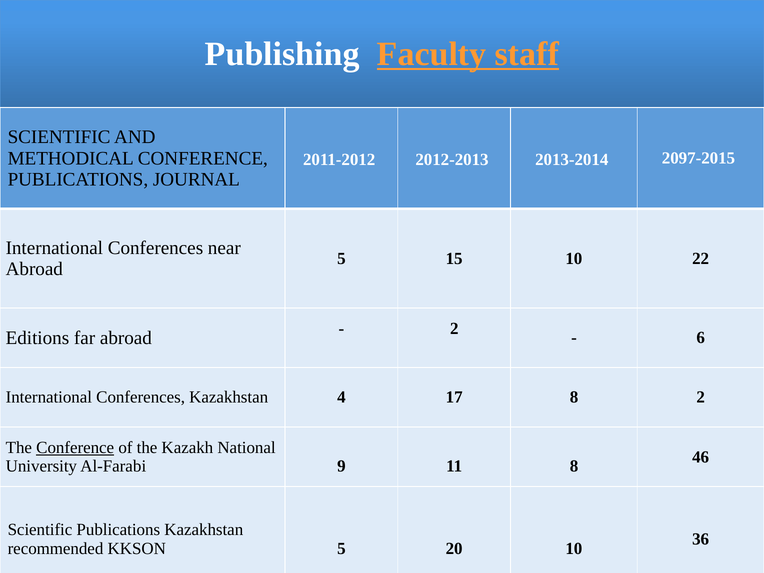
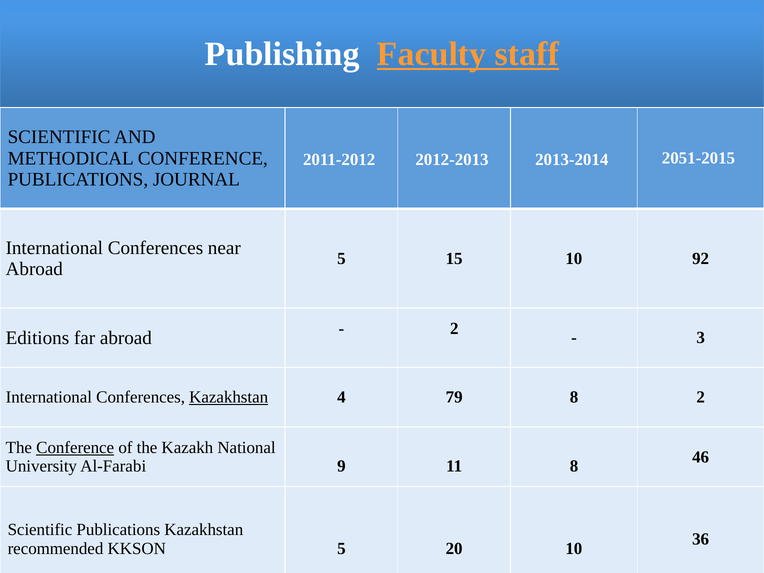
2097-2015: 2097-2015 -> 2051-2015 (698, 158)
22: 22 -> 92 (701, 259)
6: 6 -> 3 (701, 338)
Kazakhstan underline: none -> present (229, 397)
17: 17 -> 79 (454, 397)
